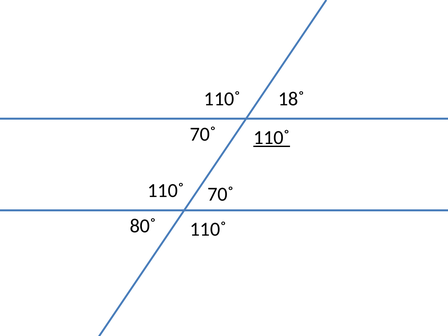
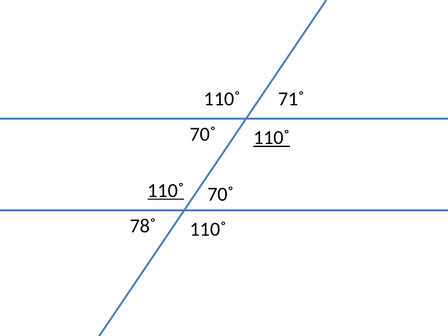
18˚: 18˚ -> 71˚ (291, 99)
110˚ underline: none -> present (166, 191)
80˚: 80˚ -> 78˚ (143, 226)
